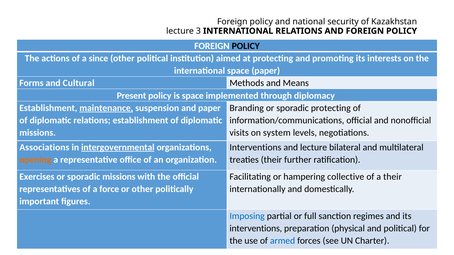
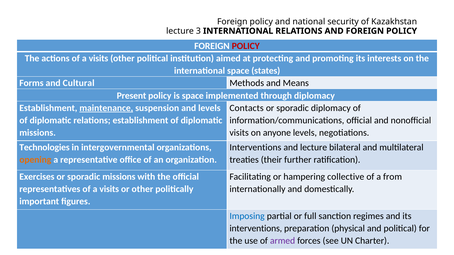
POLICY colour: black -> red (246, 46)
actions of a since: since -> visits (98, 59)
space paper: paper -> states (266, 71)
and paper: paper -> levels (209, 108)
Branding: Branding -> Contacts (247, 108)
sporadic protecting: protecting -> diplomacy (331, 108)
system: system -> anyone (277, 133)
Associations: Associations -> Technologies (45, 148)
intergovernmental underline: present -> none (118, 148)
a their: their -> from (393, 177)
representatives of a force: force -> visits (109, 189)
armed colour: blue -> purple (283, 241)
